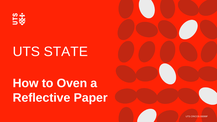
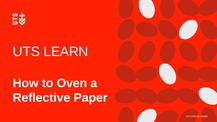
STATE: STATE -> LEARN (66, 52)
